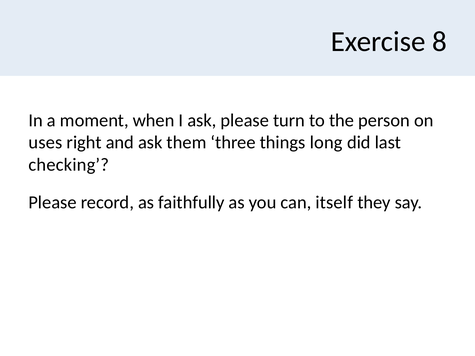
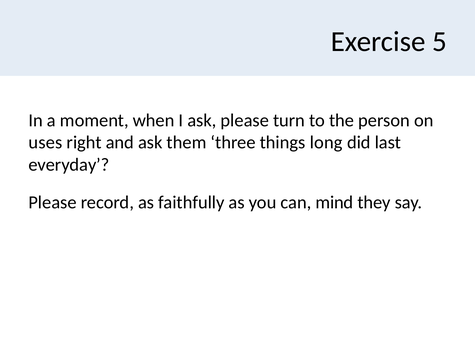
8: 8 -> 5 (440, 42)
checking: checking -> everyday (69, 165)
itself: itself -> mind (334, 202)
